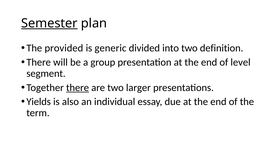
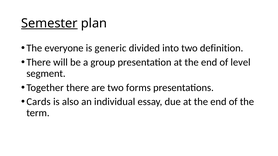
provided: provided -> everyone (64, 48)
there underline: present -> none (78, 88)
larger: larger -> forms (138, 88)
Yields: Yields -> Cards (39, 102)
